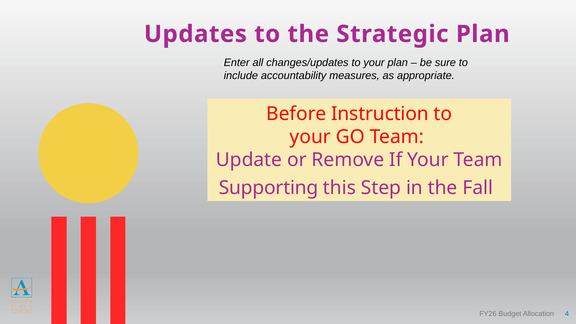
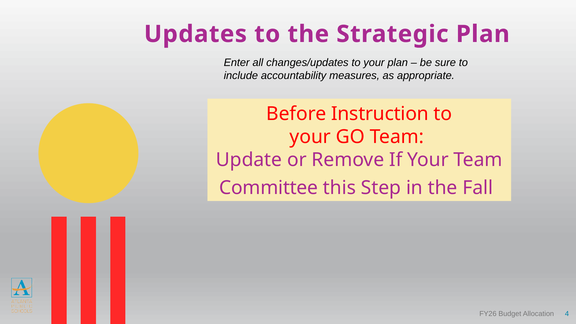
Supporting: Supporting -> Committee (269, 188)
